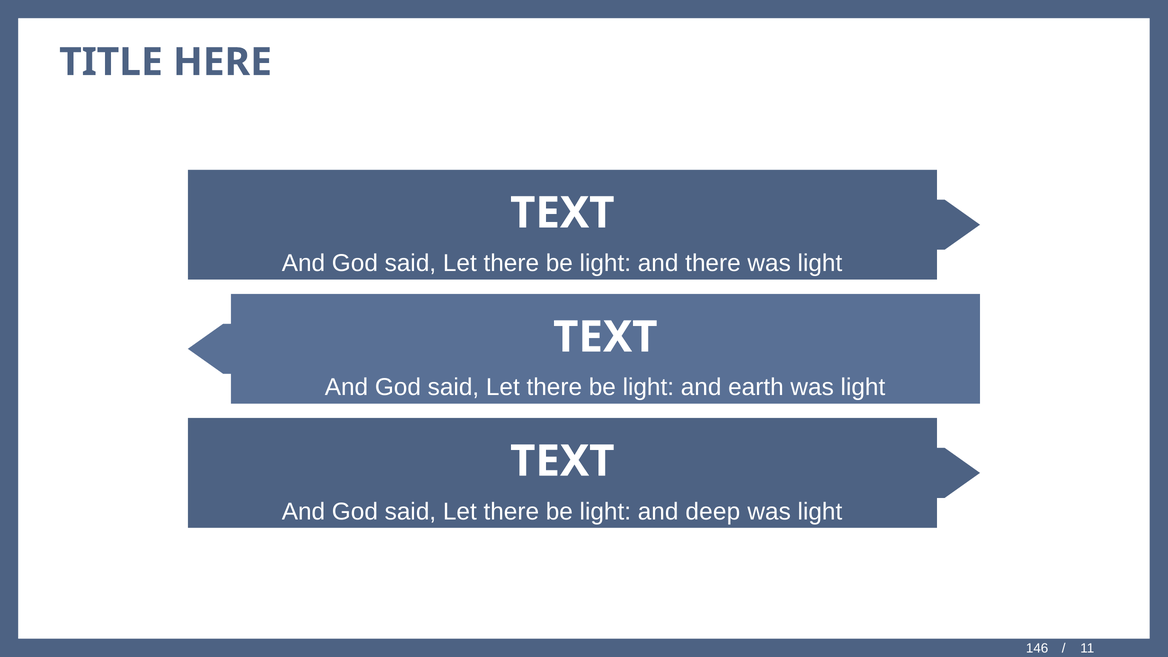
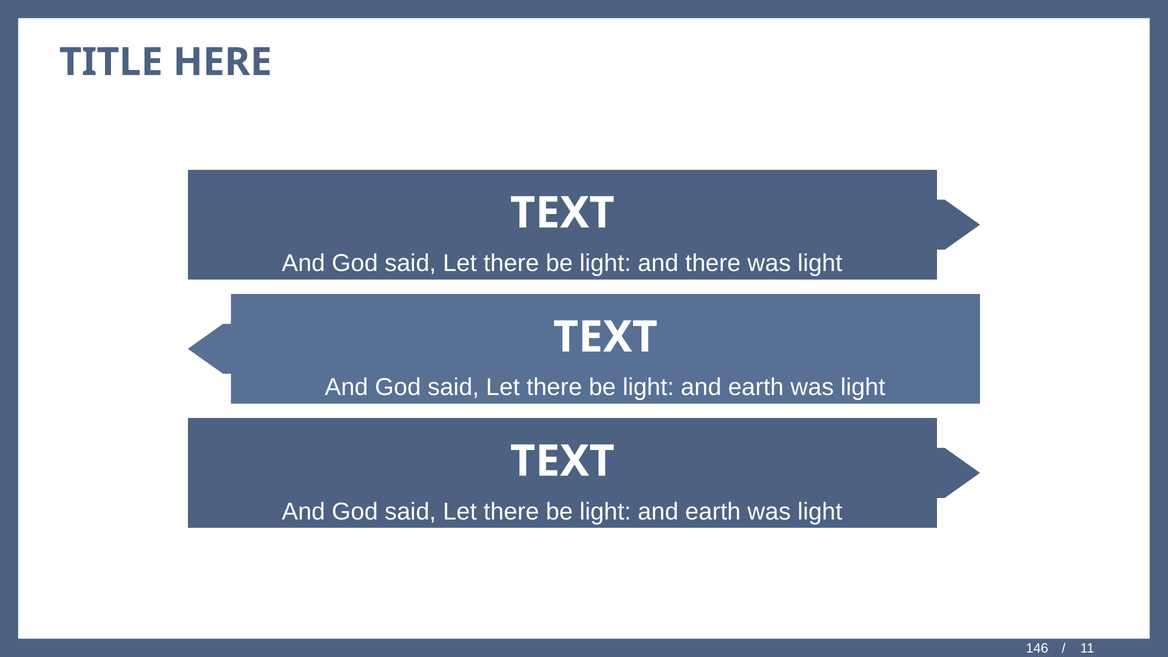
deep: deep -> earth (713, 511)
